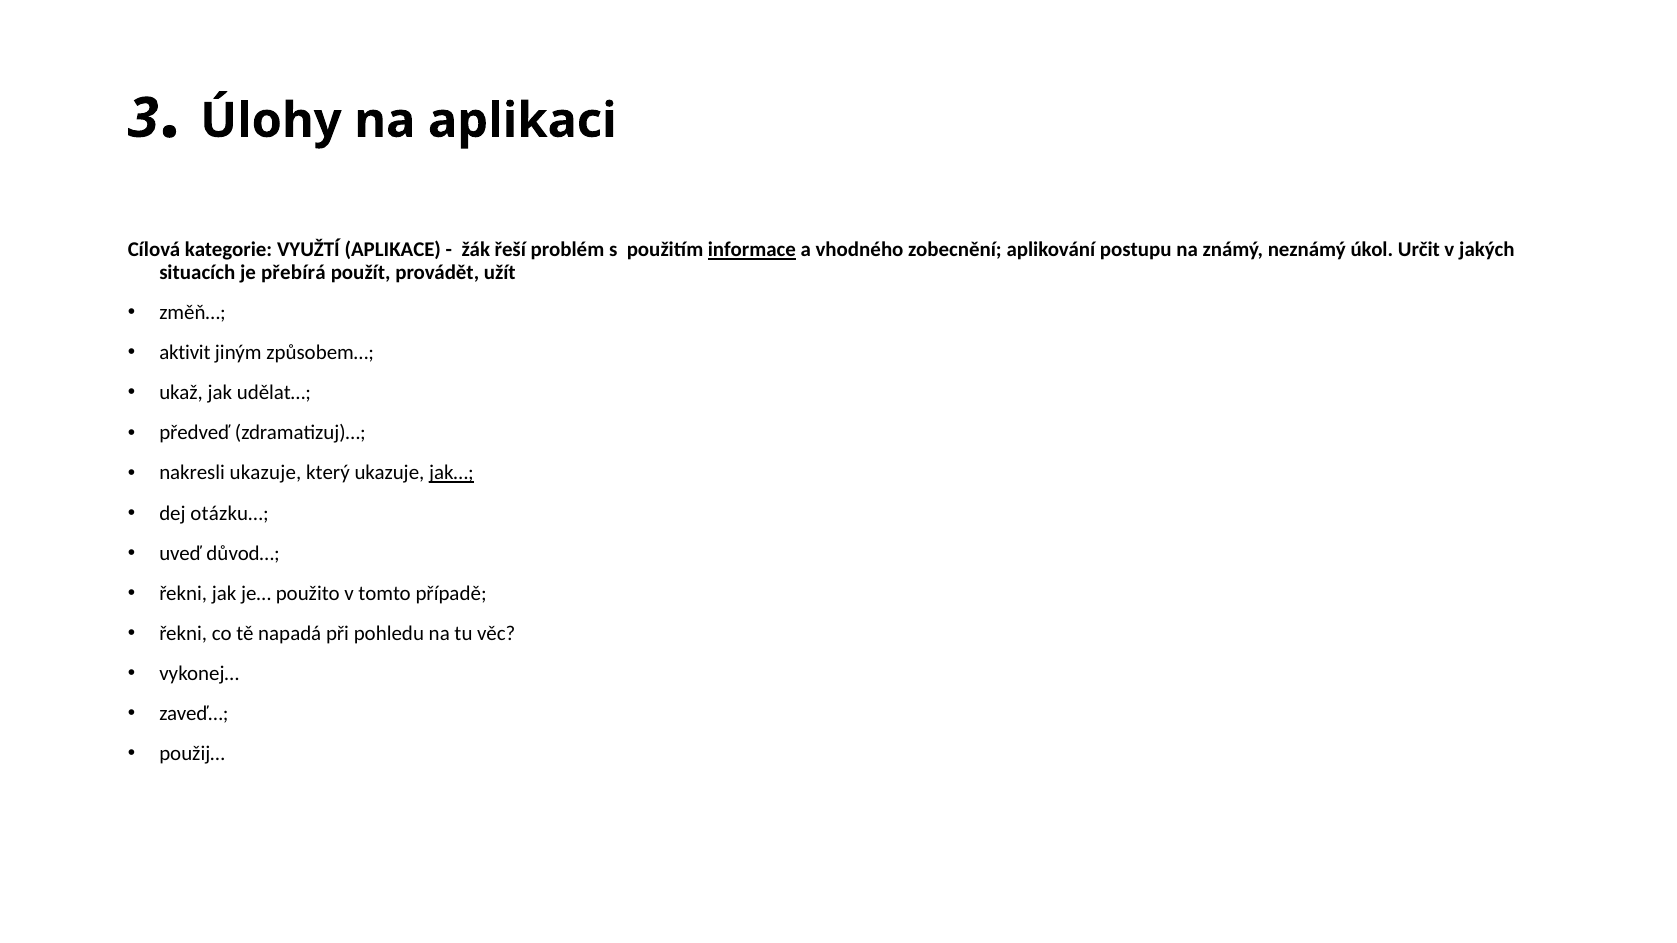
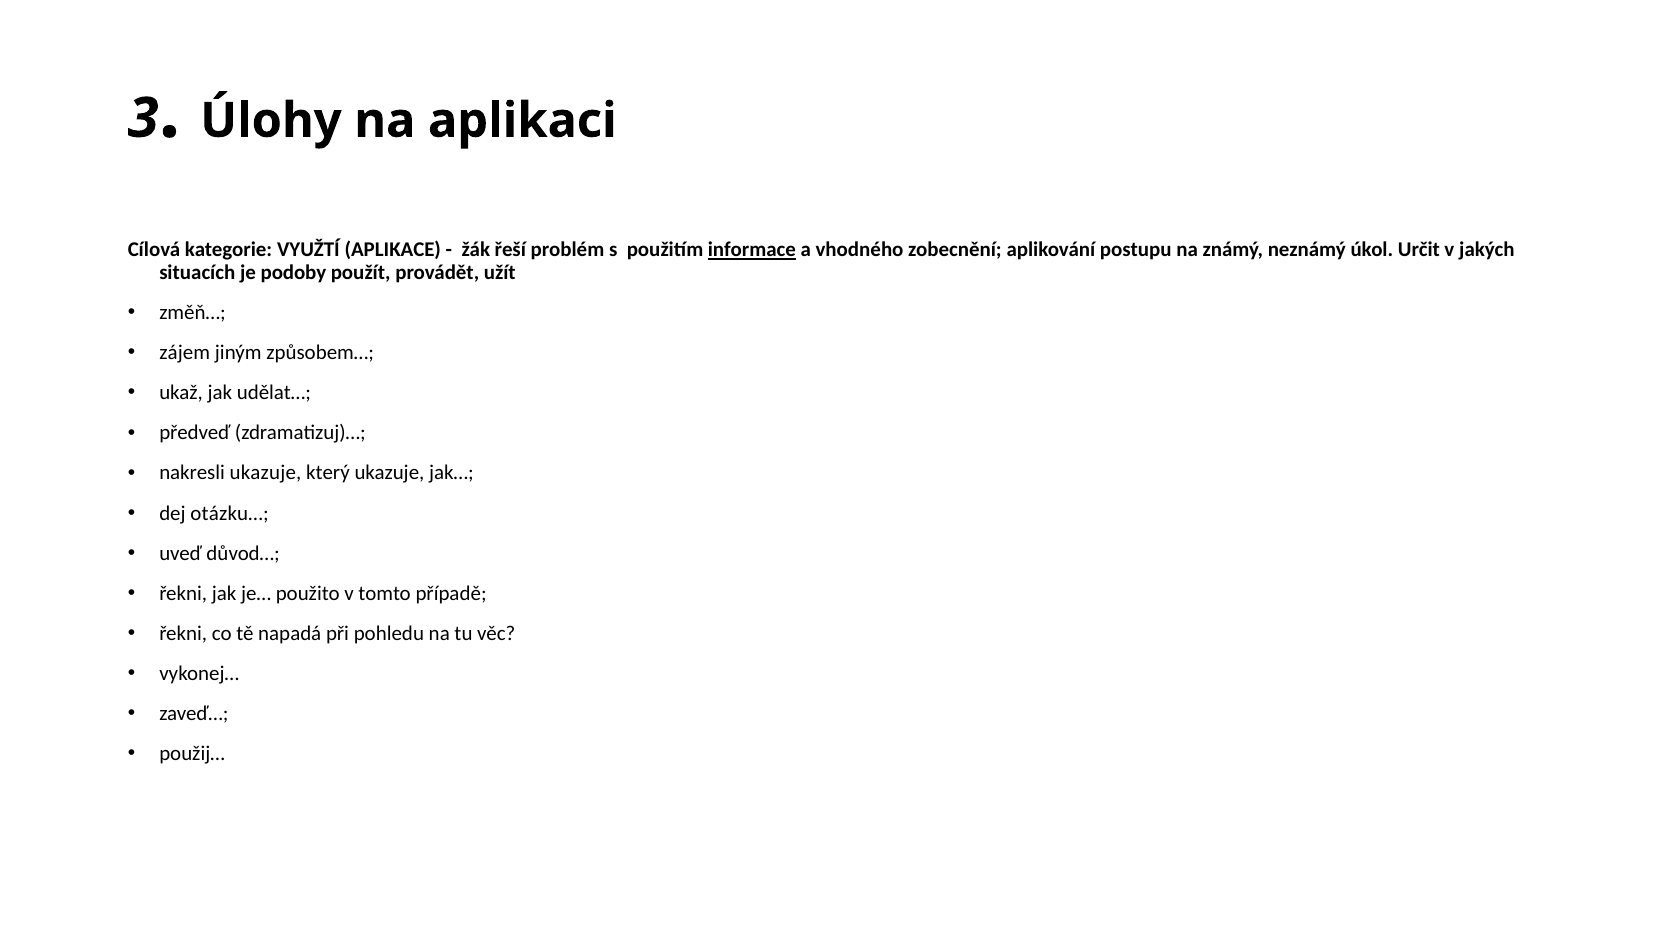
přebírá: přebírá -> podoby (293, 273)
aktivit: aktivit -> zájem (185, 353)
jak… underline: present -> none (451, 473)
